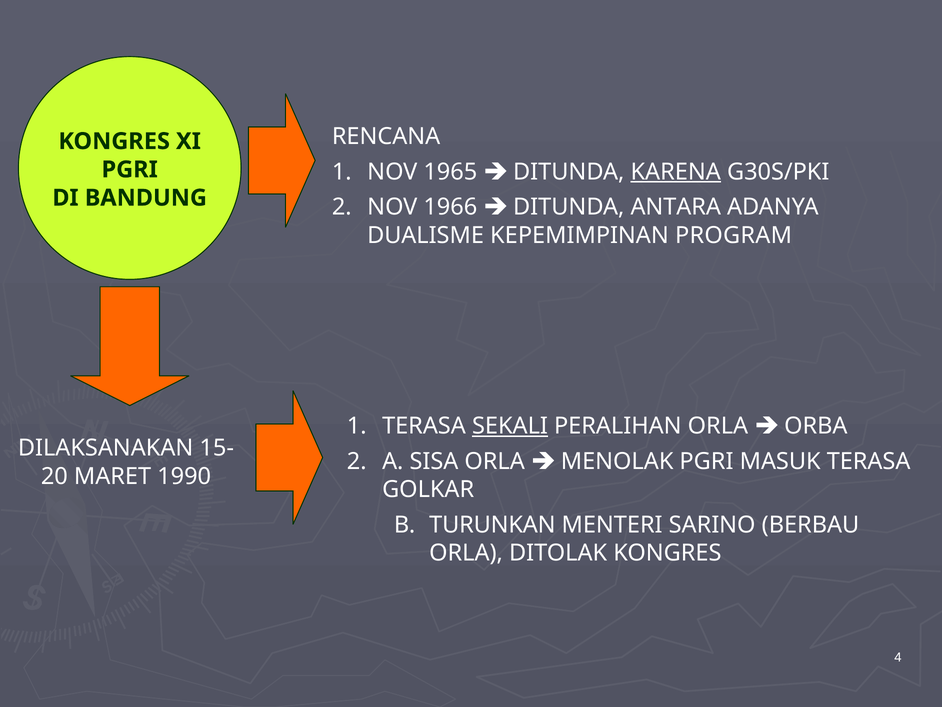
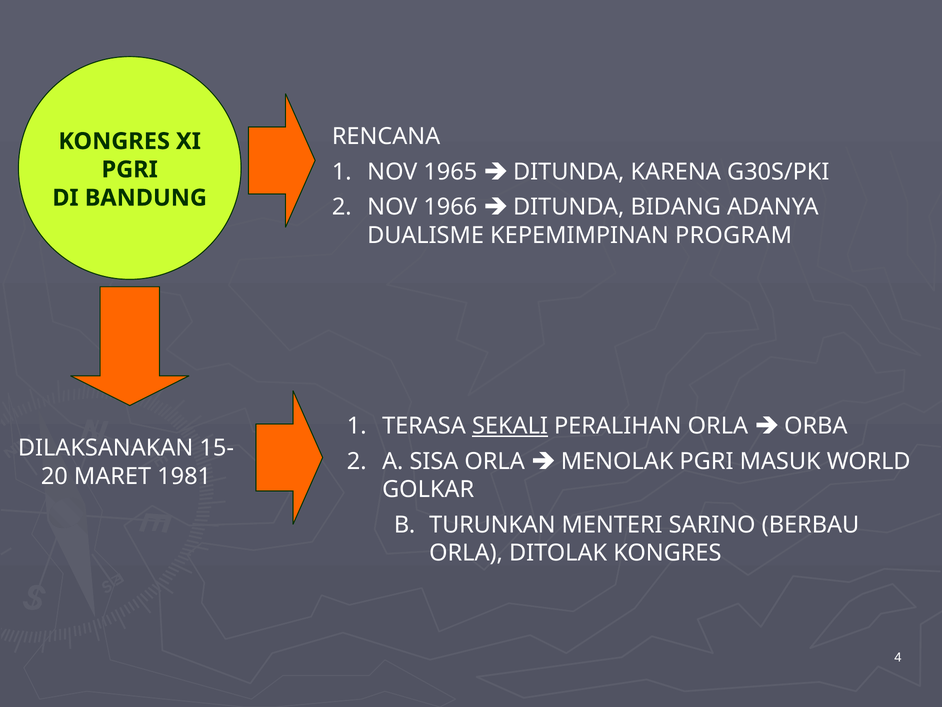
KARENA underline: present -> none (676, 172)
ANTARA: ANTARA -> BIDANG (676, 207)
MASUK TERASA: TERASA -> WORLD (869, 461)
1990: 1990 -> 1981 (184, 476)
